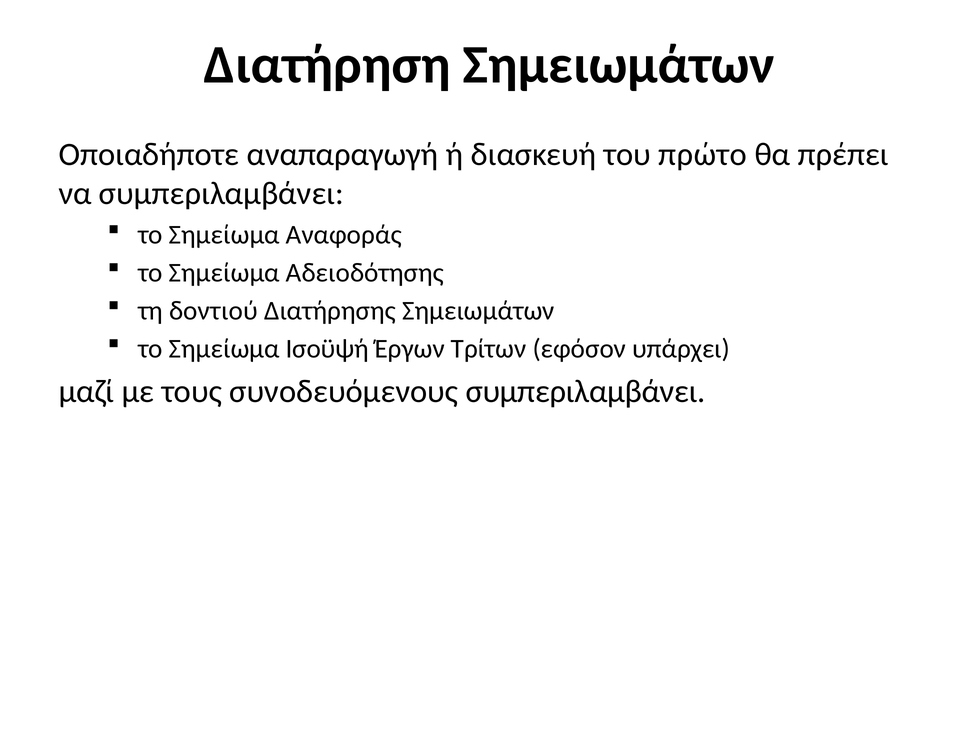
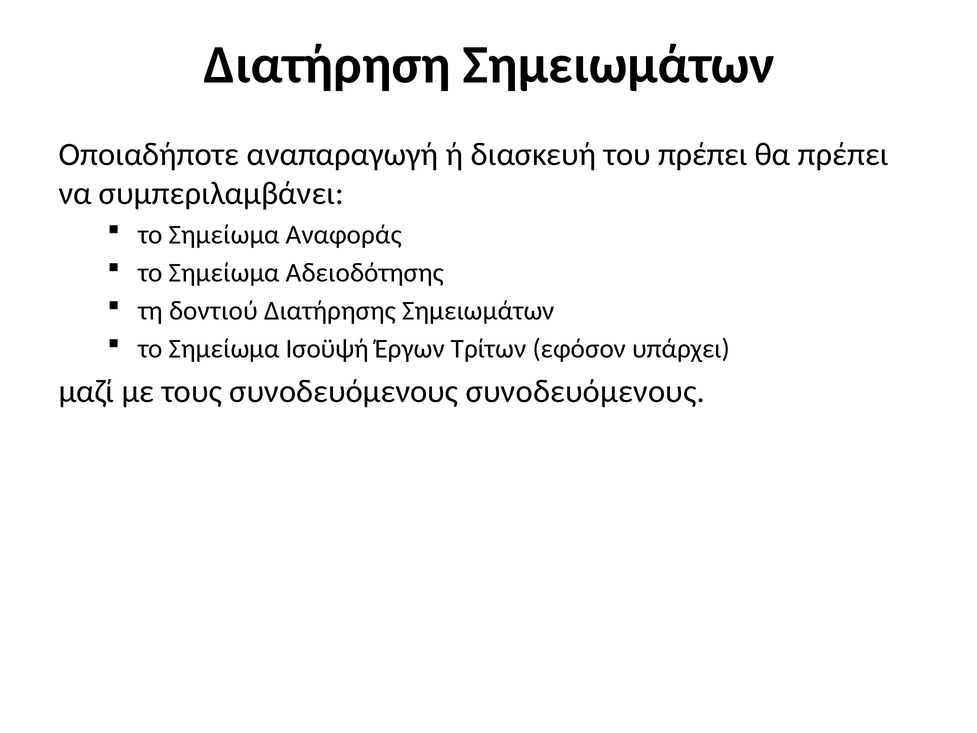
του πρώτο: πρώτο -> πρέπει (703, 155)
συνοδευόμενους συμπεριλαμβάνει: συμπεριλαμβάνει -> συνοδευόμενους (585, 391)
